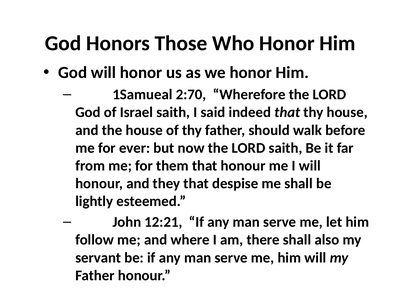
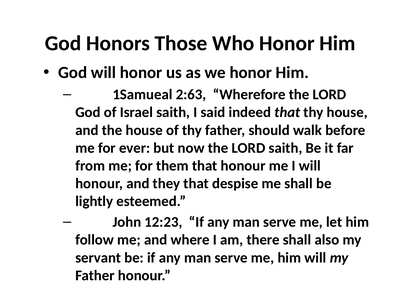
2:70: 2:70 -> 2:63 (191, 94)
12:21: 12:21 -> 12:23 (163, 222)
